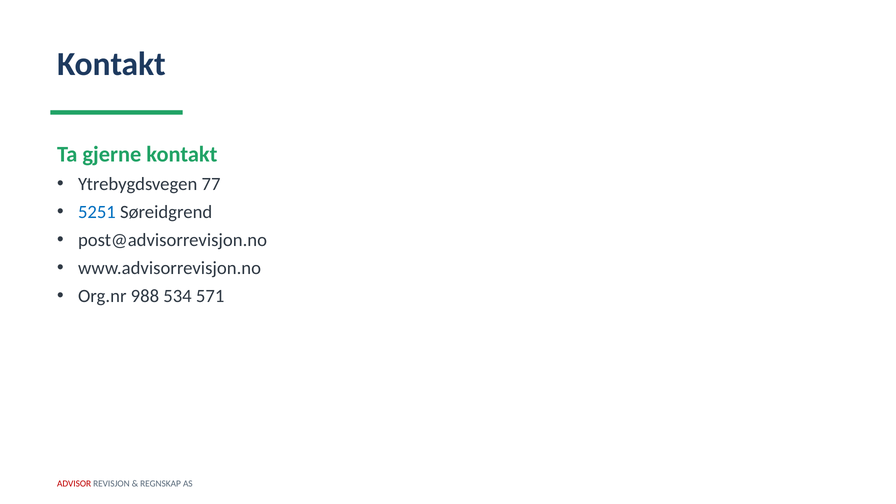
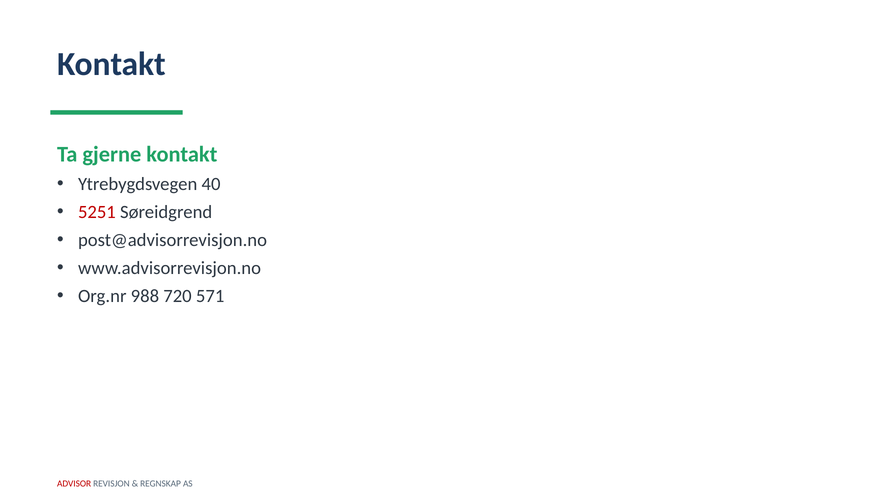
77: 77 -> 40 (211, 184)
5251 colour: blue -> red (97, 212)
534: 534 -> 720 (178, 296)
